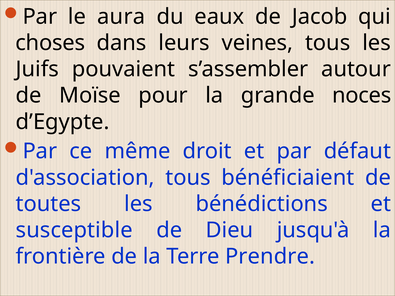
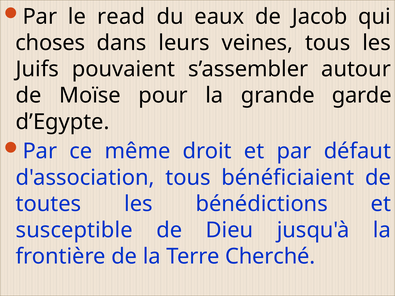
aura: aura -> read (121, 17)
noces: noces -> garde (362, 96)
Prendre: Prendre -> Cherché (270, 257)
